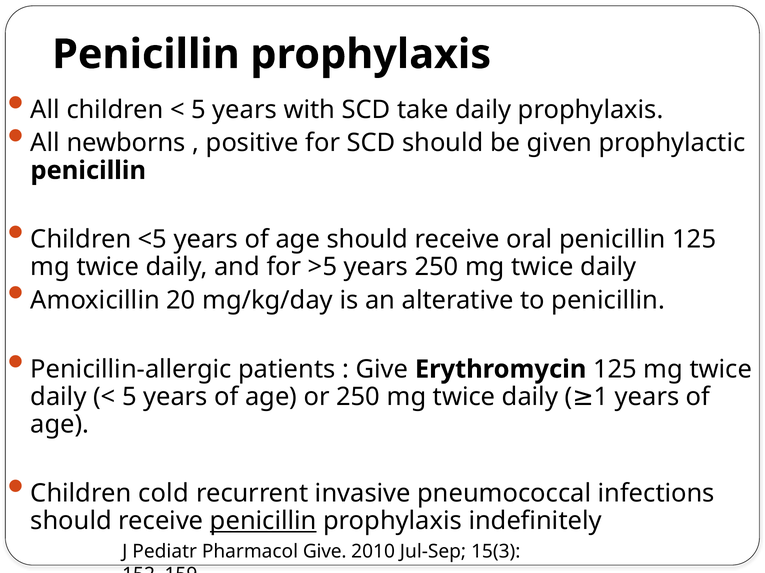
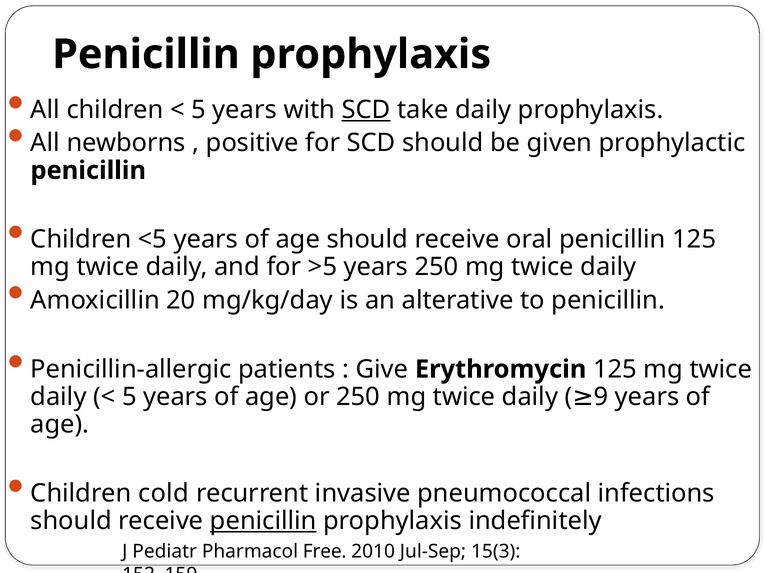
SCD underline: none -> present (366, 110)
1: 1 -> 9 (601, 397)
Pharmacol Give: Give -> Free (325, 552)
